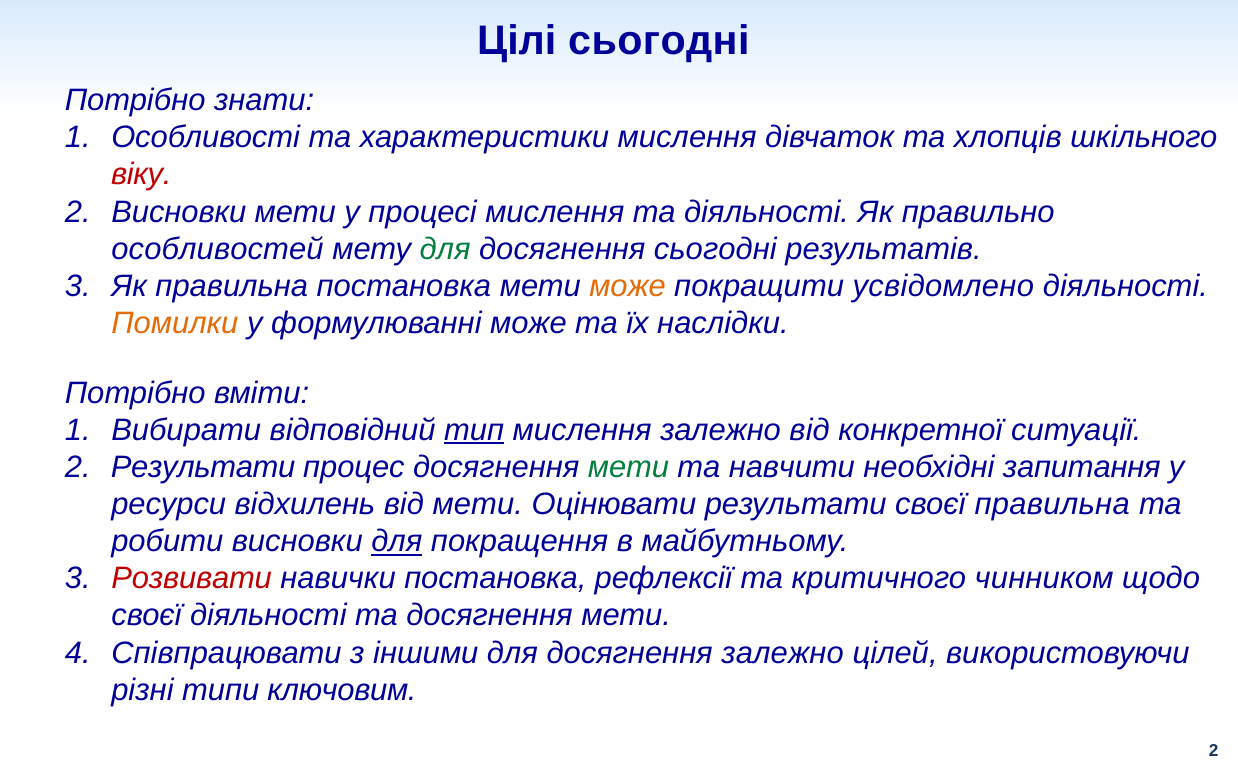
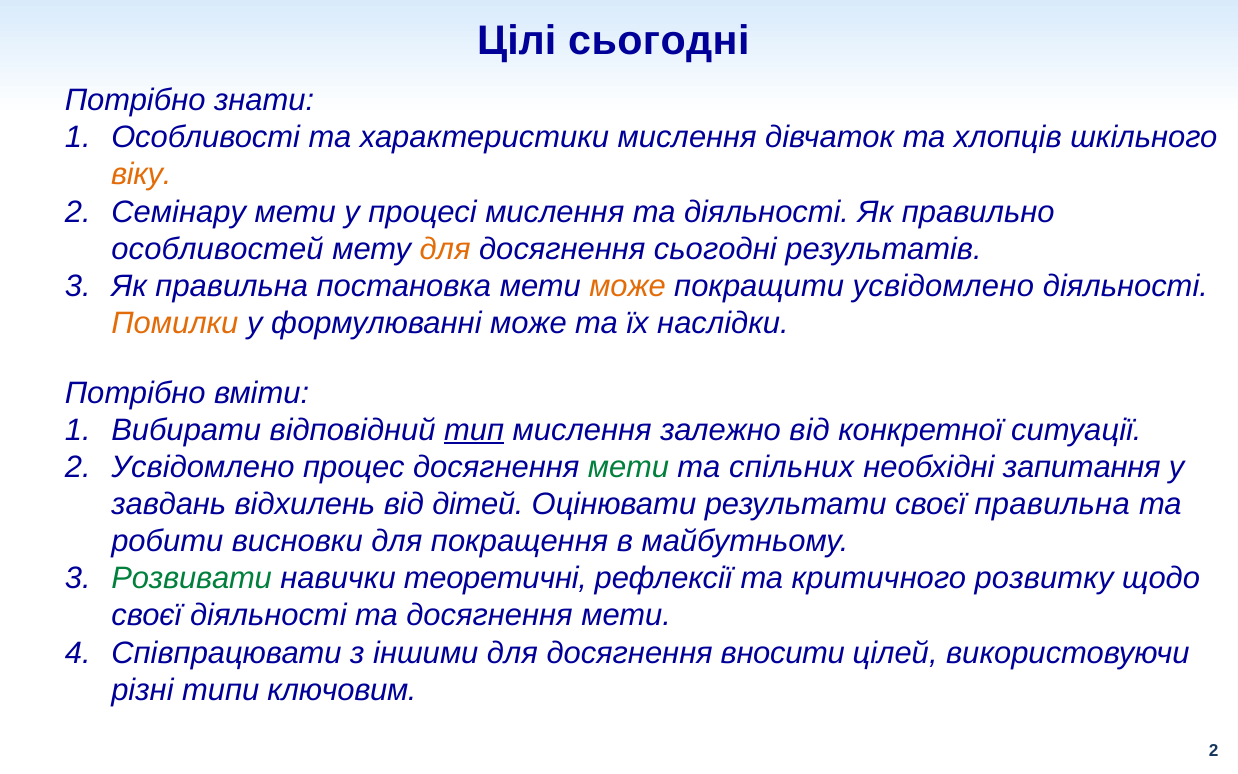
віку colour: red -> orange (141, 175)
2 Висновки: Висновки -> Семінару (179, 212)
для colour: green -> orange (445, 249)
2 Результати: Результати -> Усвідомлено (203, 467)
навчити: навчити -> спільних (792, 467)
ресурси: ресурси -> завдань (169, 504)
від мети: мети -> дітей (478, 504)
для underline: present -> none (397, 541)
Розвивати colour: red -> green (192, 578)
навички постановка: постановка -> теоретичні (495, 578)
чинником: чинником -> розвитку (1044, 578)
досягнення залежно: залежно -> вносити (783, 653)
